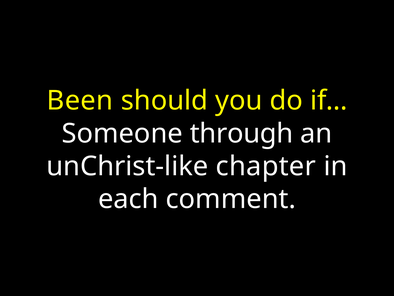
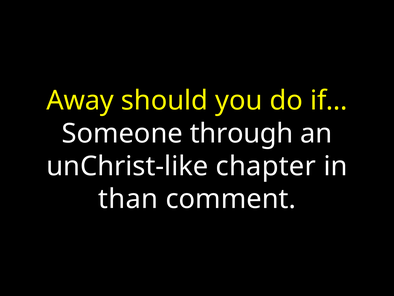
Been: Been -> Away (80, 100)
each: each -> than (128, 199)
